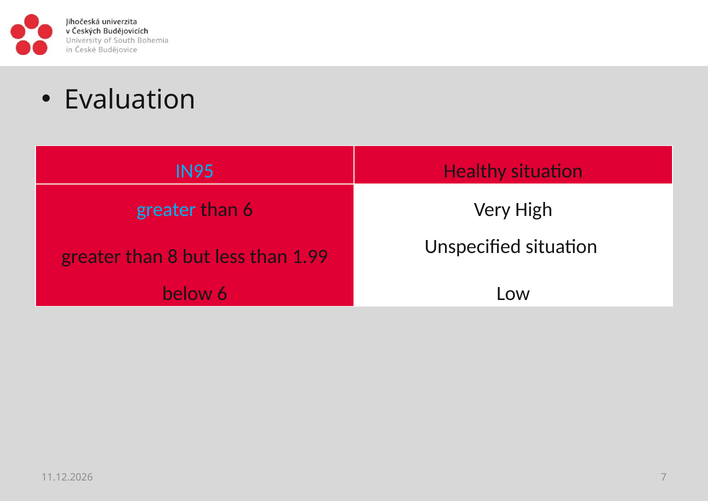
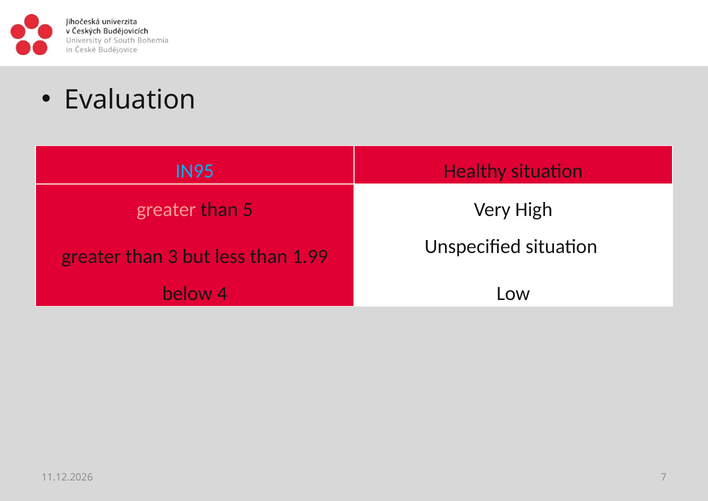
greater colour: light blue -> pink (166, 209)
than 6: 6 -> 5 (248, 209)
8: 8 -> 3 (173, 256)
below 6: 6 -> 4 (222, 293)
